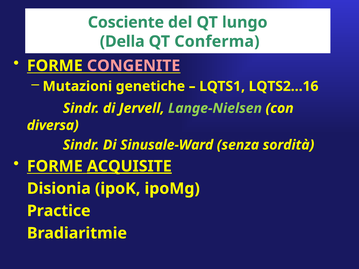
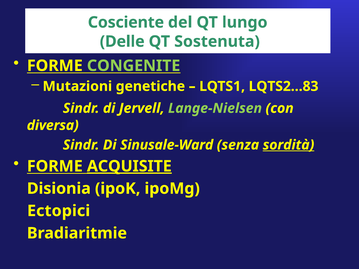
Della: Della -> Delle (122, 42)
Conferma: Conferma -> Sostenuta (217, 42)
CONGENITE colour: pink -> light green (134, 66)
LQTS2…16: LQTS2…16 -> LQTS2…83 (284, 86)
sordità underline: none -> present (289, 145)
Practice: Practice -> Ectopici (59, 211)
